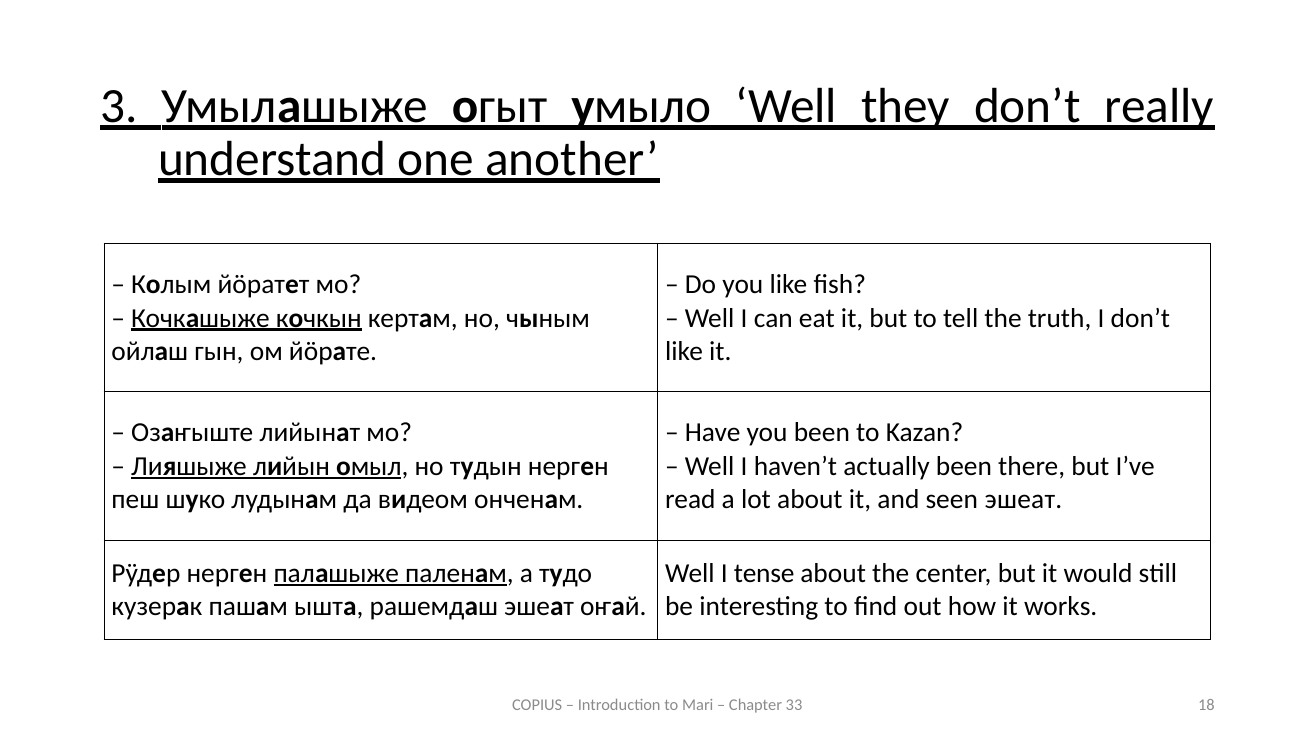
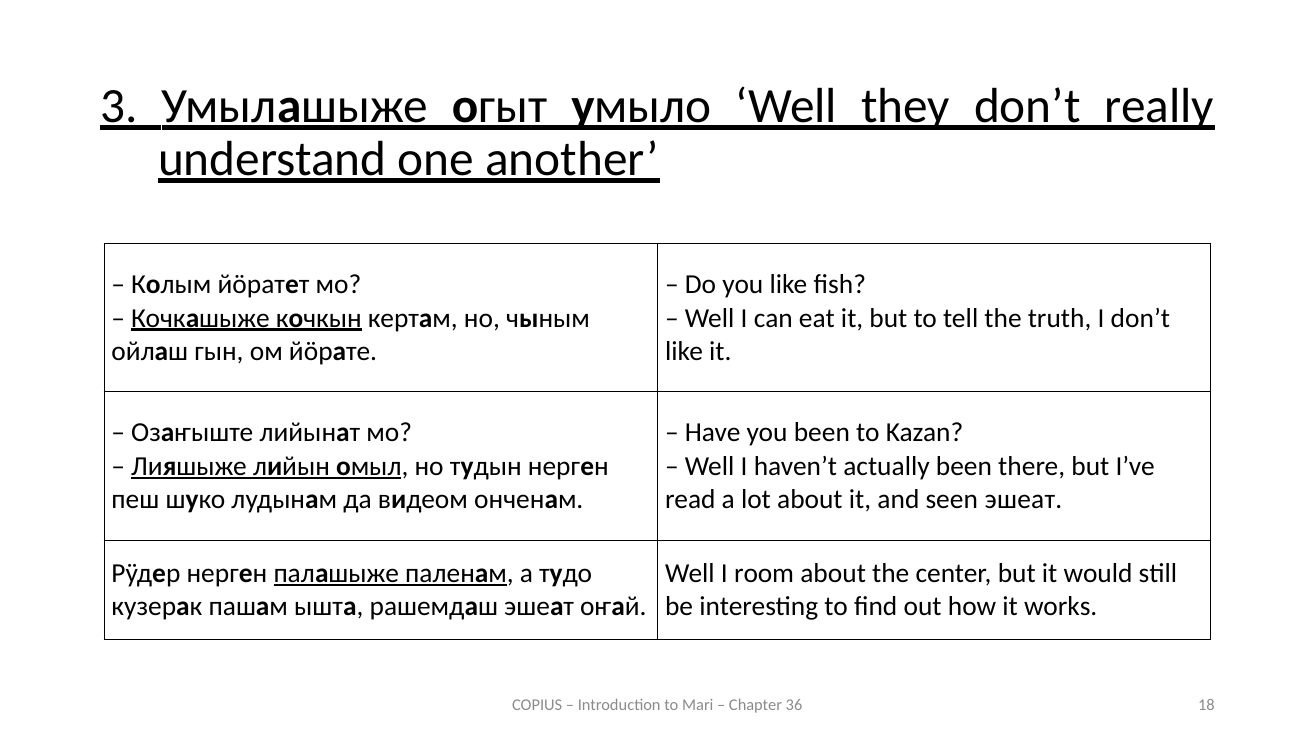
tense: tense -> room (764, 574)
33: 33 -> 36 (794, 706)
